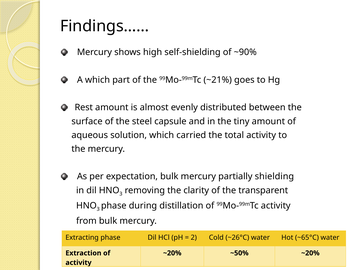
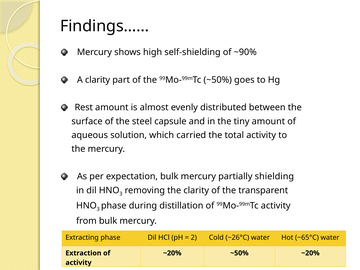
A which: which -> clarity (98, 80)
99Mo-99mTc ~21%: ~21% -> ~50% (218, 80)
